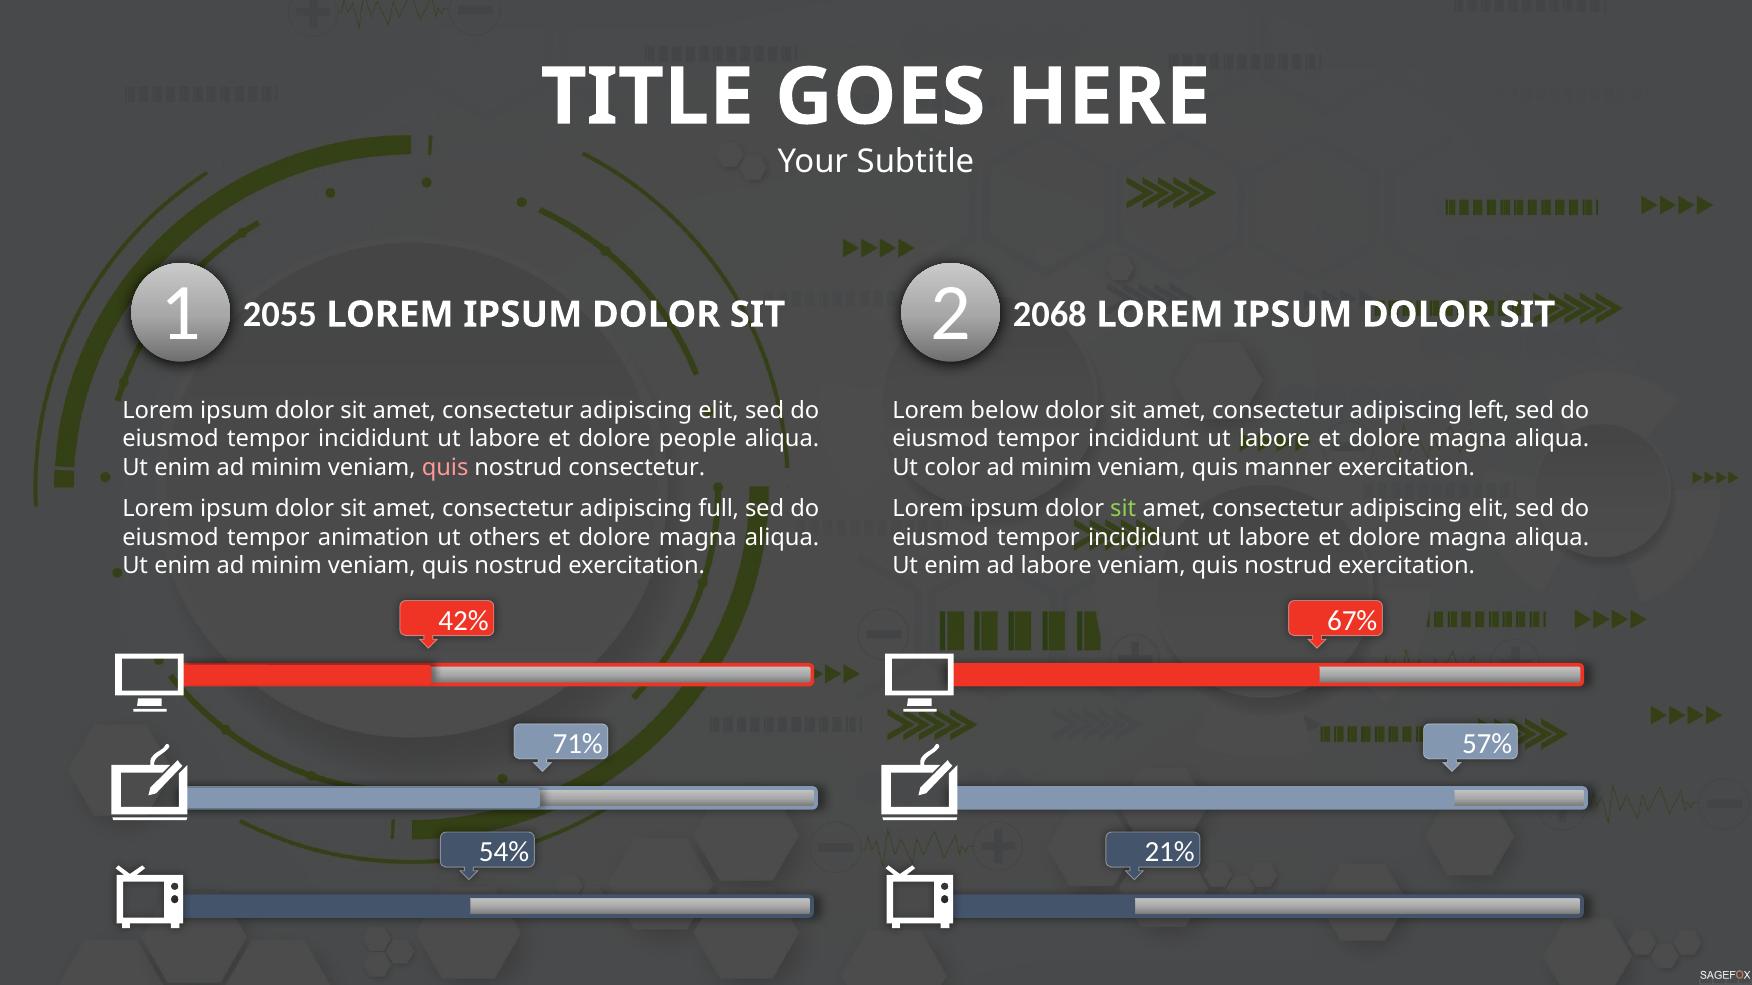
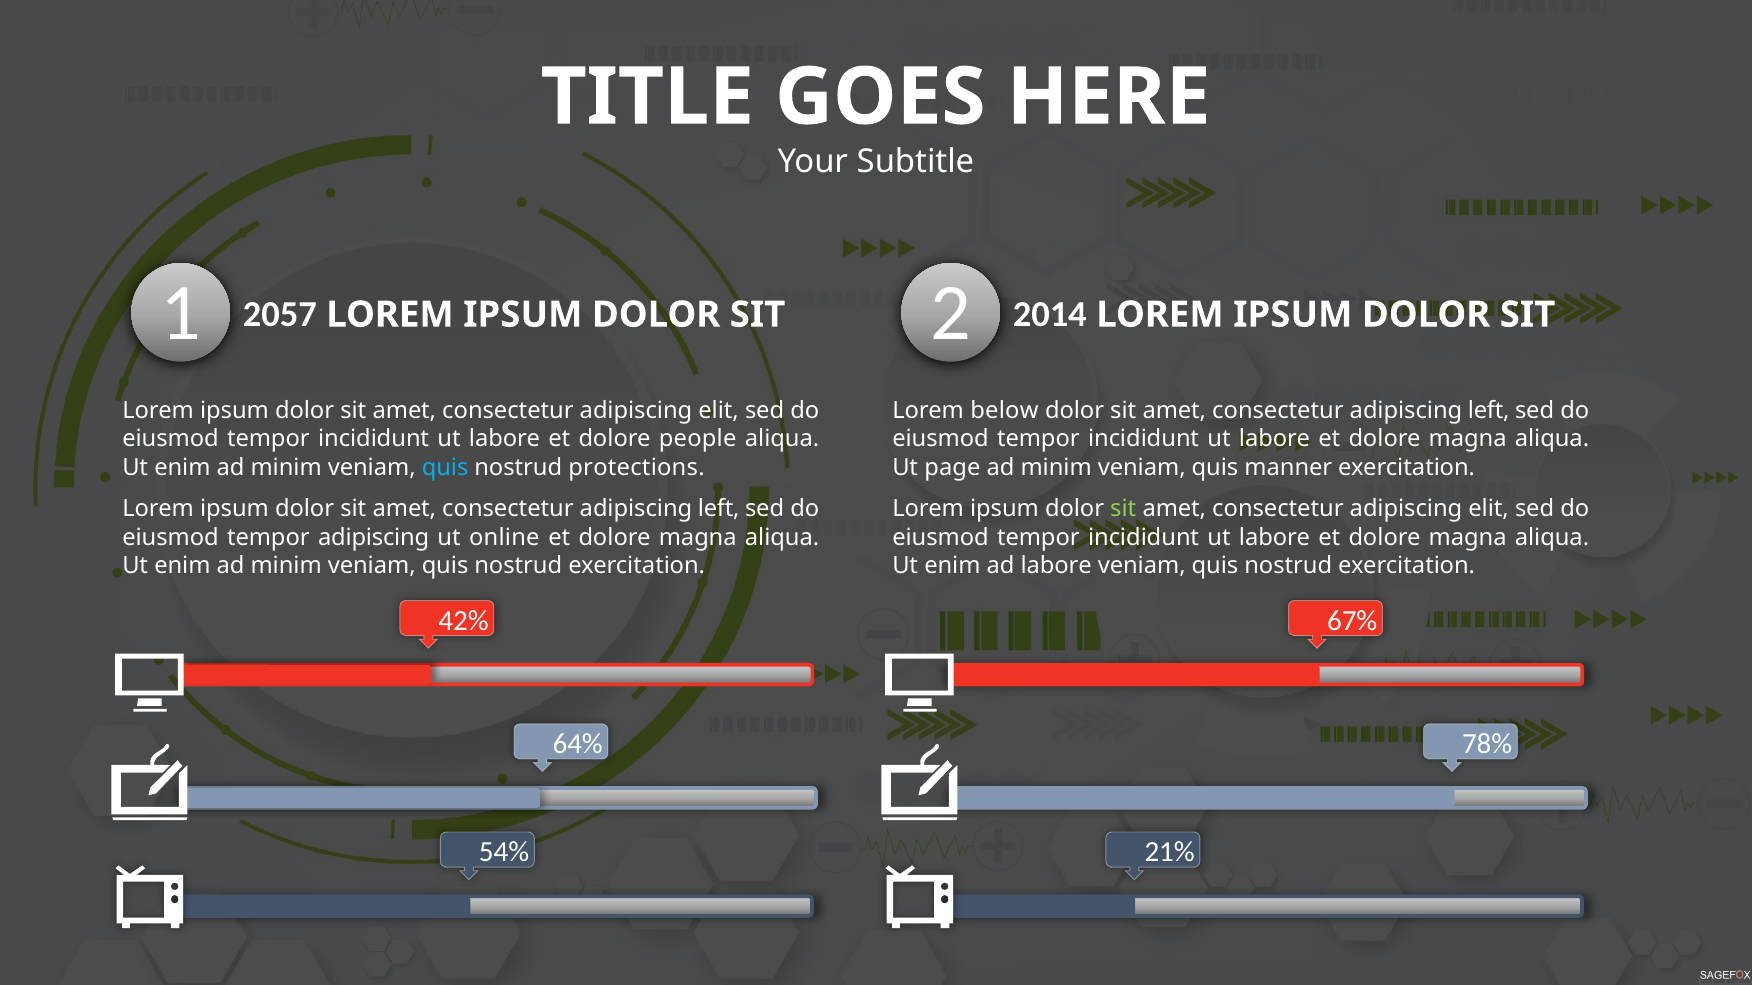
2055: 2055 -> 2057 (280, 315)
2068: 2068 -> 2014 (1050, 315)
quis colour: pink -> light blue (445, 468)
nostrud consectetur: consectetur -> protections (637, 468)
color: color -> page (952, 468)
full: full -> left (719, 509)
tempor animation: animation -> adipiscing (374, 538)
others: others -> online (504, 538)
71%: 71% -> 64% (578, 744)
57%: 57% -> 78% (1487, 744)
